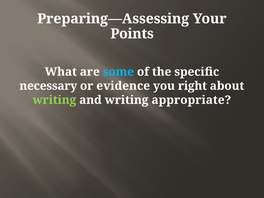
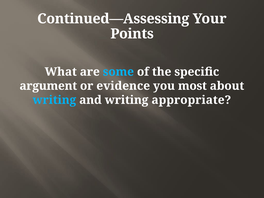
Preparing—Assessing: Preparing—Assessing -> Continued—Assessing (113, 19)
necessary: necessary -> argument (48, 86)
right: right -> most (192, 86)
writing colour: light green -> light blue (54, 100)
